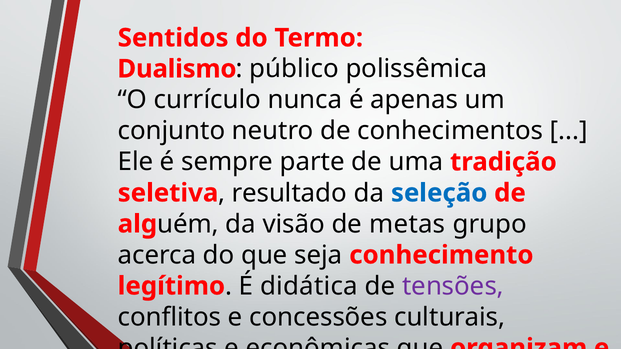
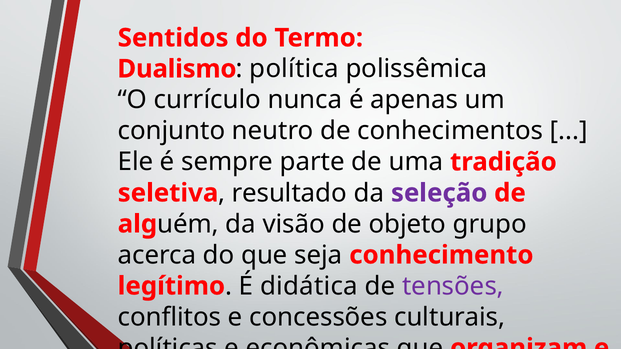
público: público -> política (294, 69)
seleção colour: blue -> purple (439, 193)
metas: metas -> objeto (407, 224)
